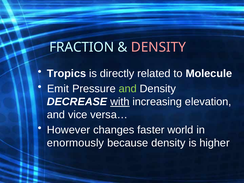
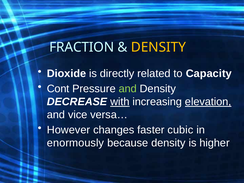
DENSITY colour: pink -> yellow (158, 47)
Tropics: Tropics -> Dioxide (66, 74)
Molecule: Molecule -> Capacity (209, 74)
Emit: Emit -> Cont (58, 89)
elevation underline: none -> present (208, 102)
world: world -> cubic (180, 130)
